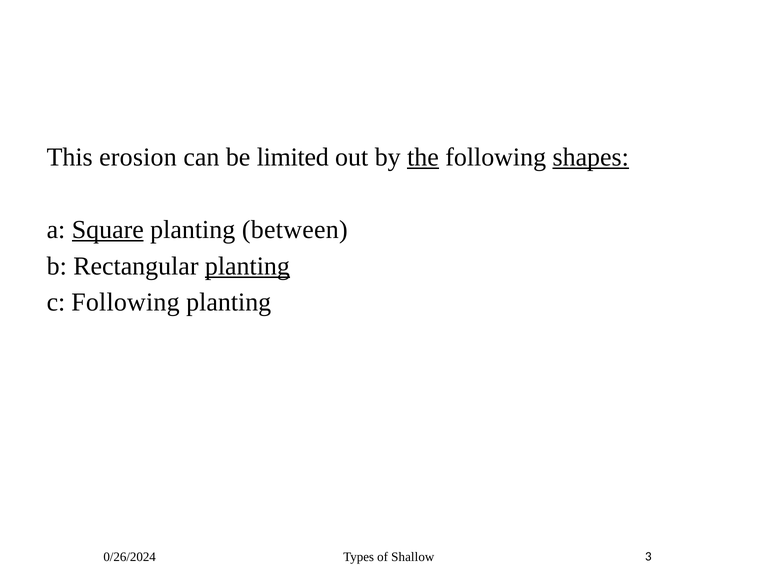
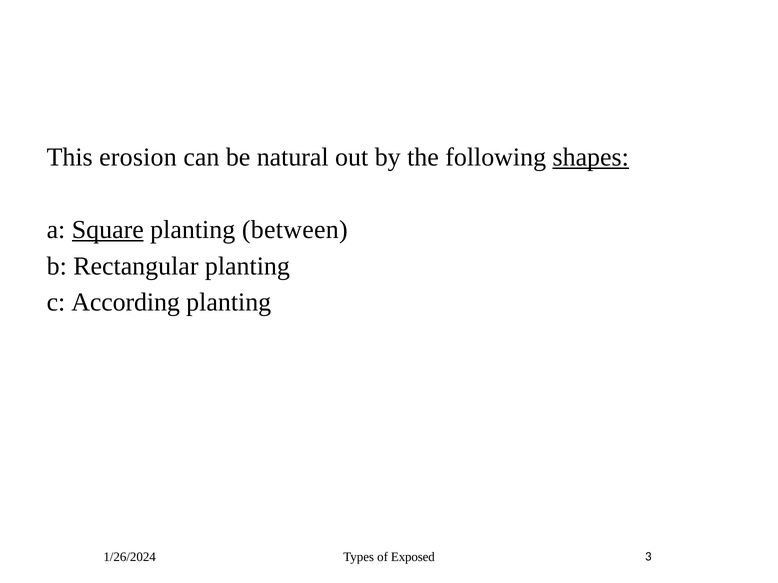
limited: limited -> natural (293, 157)
the underline: present -> none (423, 157)
planting underline: present -> none (247, 266)
c Following: Following -> According (126, 303)
0/26/2024: 0/26/2024 -> 1/26/2024 (130, 557)
Shallow: Shallow -> Exposed (413, 557)
